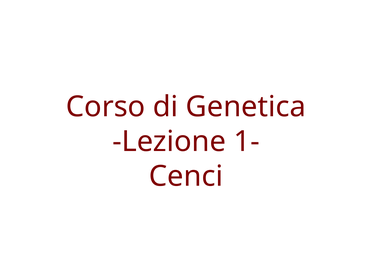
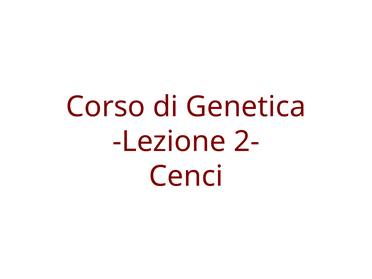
1-: 1- -> 2- (247, 142)
